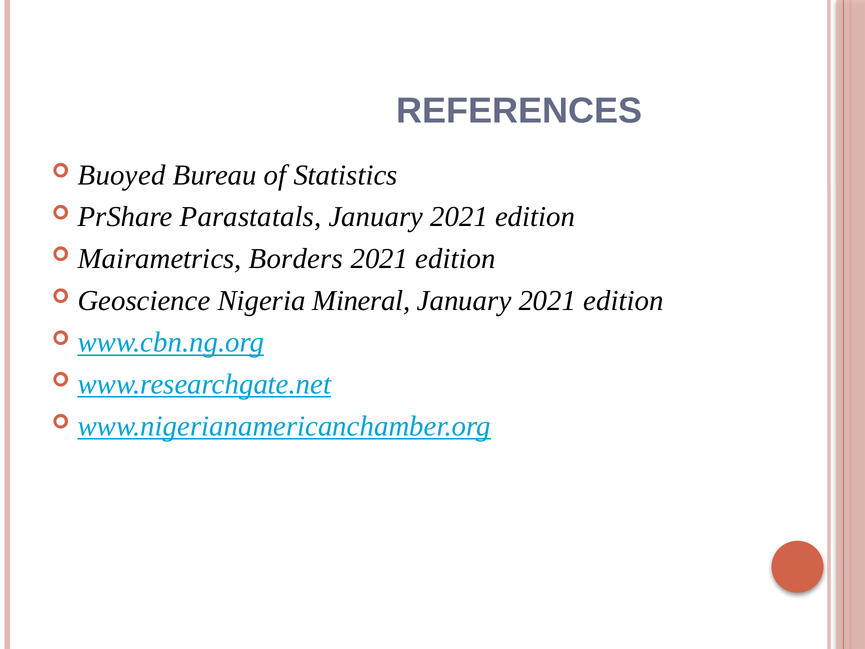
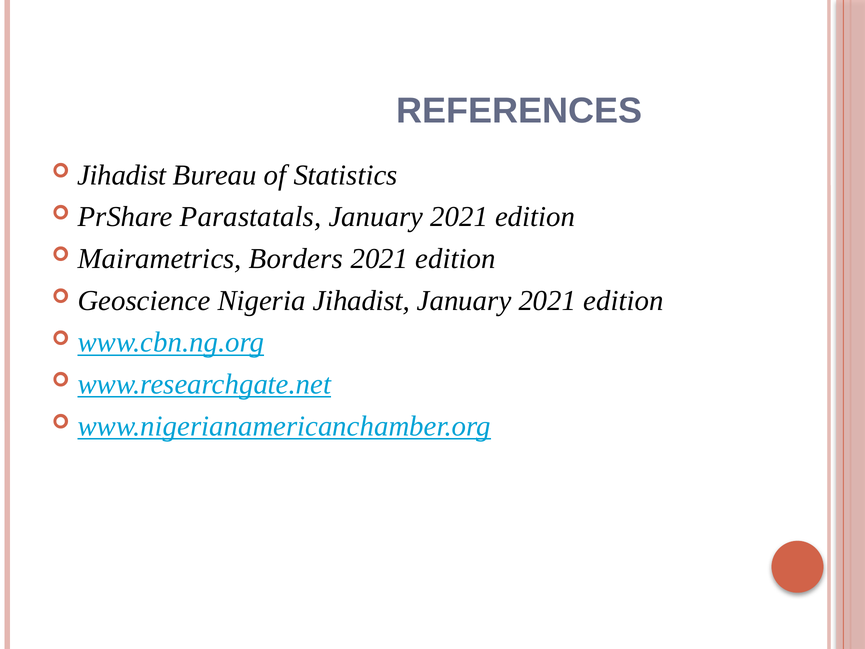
Buoyed: Buoyed -> Jihadist (122, 175)
Nigeria Mineral: Mineral -> Jihadist (361, 300)
